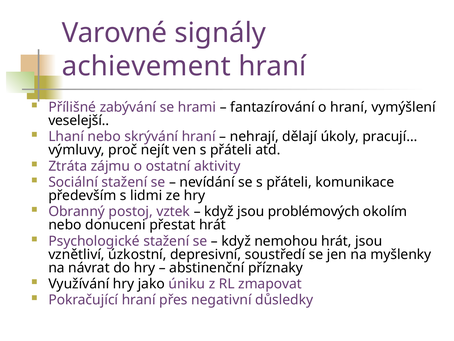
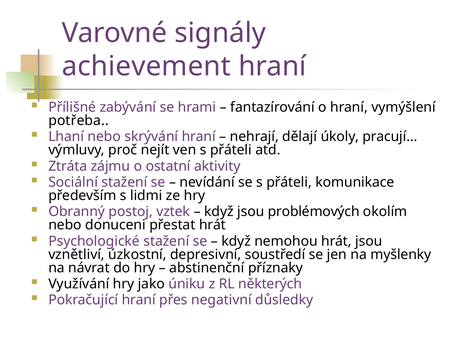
veselejší: veselejší -> potřeba (79, 120)
zmapovat: zmapovat -> některých (270, 284)
